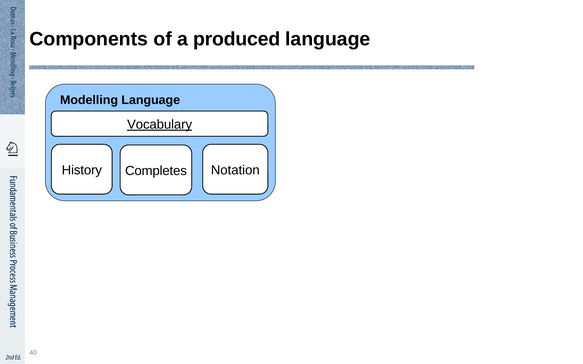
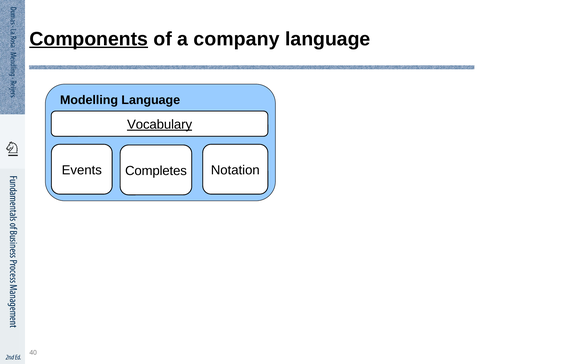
Components underline: none -> present (89, 39)
produced: produced -> company (236, 39)
History: History -> Events (82, 170)
